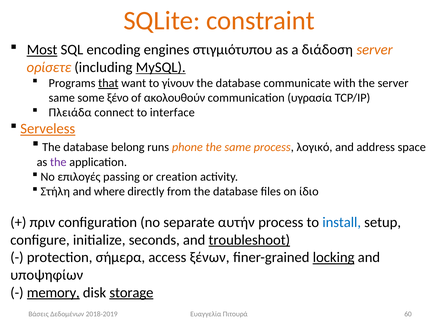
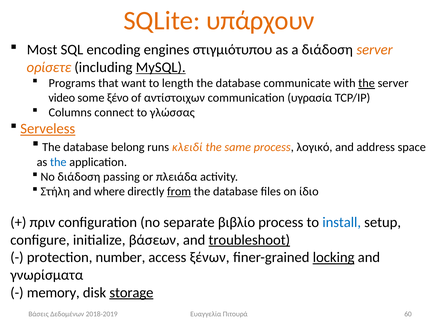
constraint: constraint -> υπάρχουν (260, 21)
Most underline: present -> none (42, 50)
that underline: present -> none (108, 83)
γίνουν: γίνουν -> length (178, 83)
the underline: none -> present (367, 83)
same: same -> video (62, 98)
ακολουθούν: ακολουθούν -> αντίστοιχων (174, 98)
Πλειάδα: Πλειάδα -> Columns (70, 112)
interface: interface -> γλώσσας (172, 112)
phone: phone -> κλειδί (187, 147)
the colour: purple -> blue (58, 162)
No επιλογές: επιλογές -> διάδοση (79, 177)
creation: creation -> πλειάδα (177, 177)
from underline: none -> present (179, 191)
αυτήν: αυτήν -> βιβλίο (237, 222)
seconds: seconds -> βάσεων (154, 240)
σήμερα: σήμερα -> number (120, 257)
υποψηφίων: υποψηφίων -> γνωρίσματα (47, 275)
memory underline: present -> none (53, 292)
